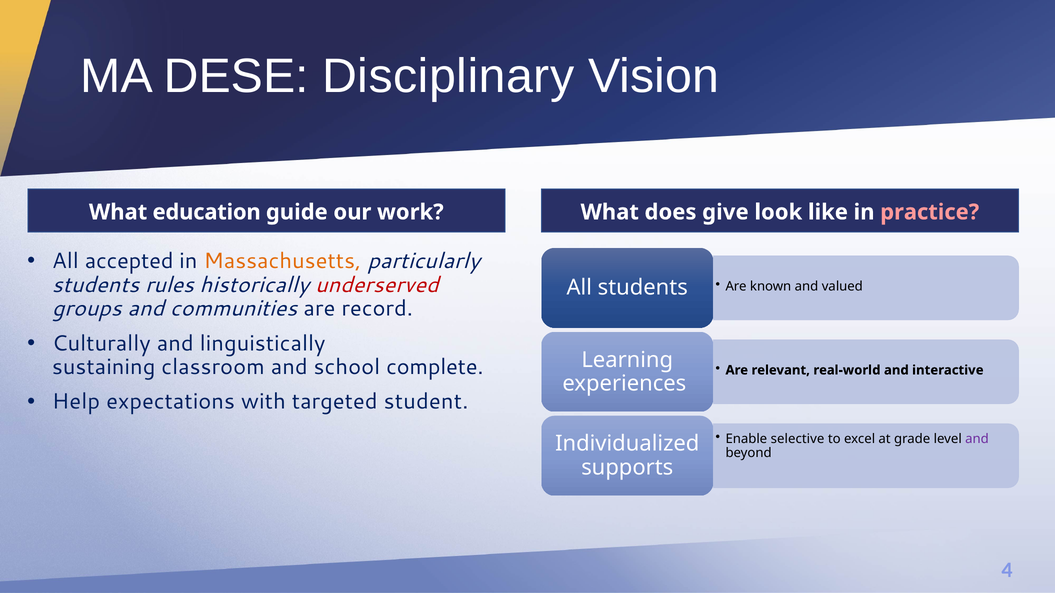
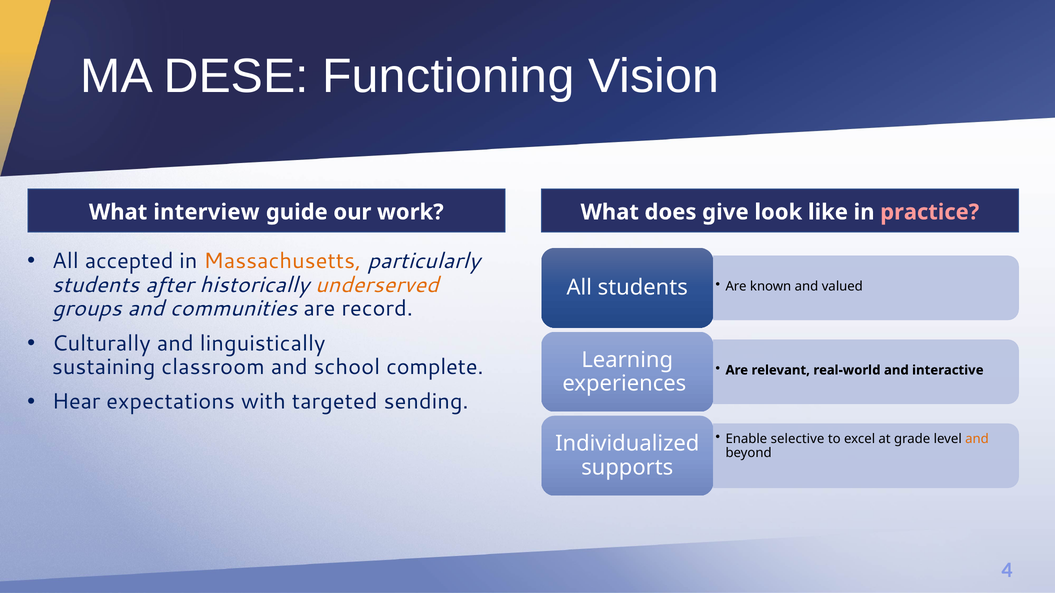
Disciplinary: Disciplinary -> Functioning (448, 76)
education: education -> interview (206, 212)
rules: rules -> after (169, 285)
underserved colour: red -> orange (377, 285)
Help: Help -> Hear (76, 402)
student: student -> sending (426, 402)
and colour: purple -> orange (977, 439)
